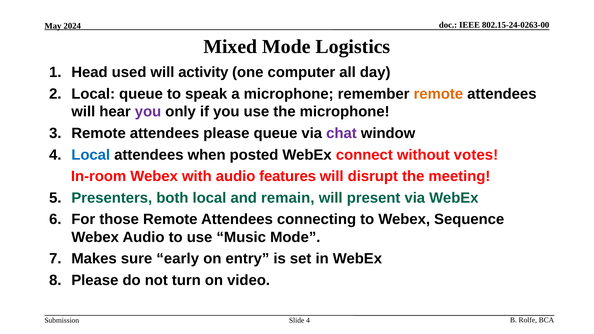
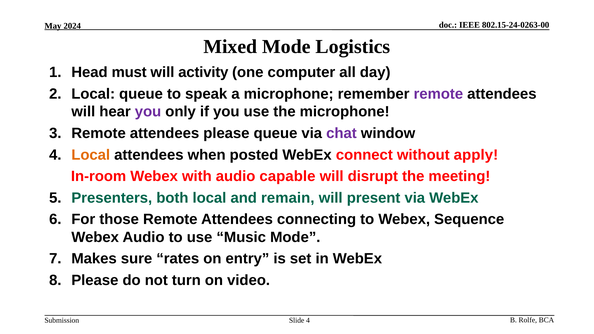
used: used -> must (129, 72)
remote colour: orange -> purple (438, 94)
Local colour: blue -> orange (91, 155)
votes: votes -> apply (476, 155)
features: features -> capable (287, 176)
early: early -> rates (178, 259)
